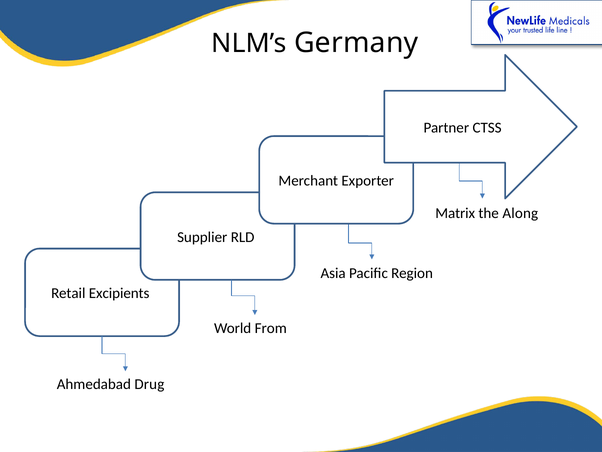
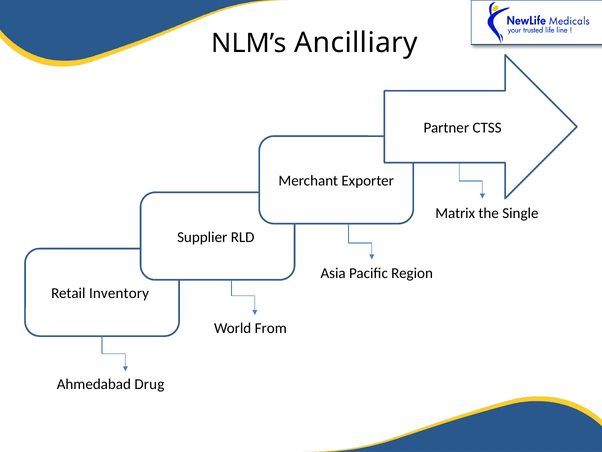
Germany: Germany -> Ancilliary (356, 43)
Along: Along -> Single (520, 213)
Excipients: Excipients -> Inventory (119, 293)
